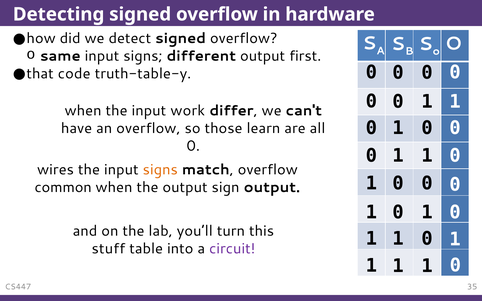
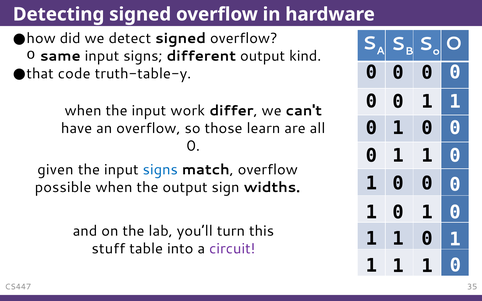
first: first -> kind (305, 56)
wires: wires -> given (55, 170)
signs colour: orange -> blue (160, 170)
common: common -> possible (63, 188)
sign output: output -> widths (272, 188)
